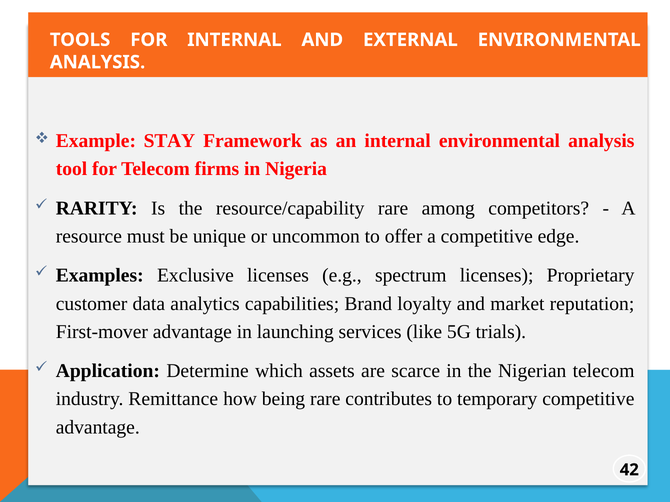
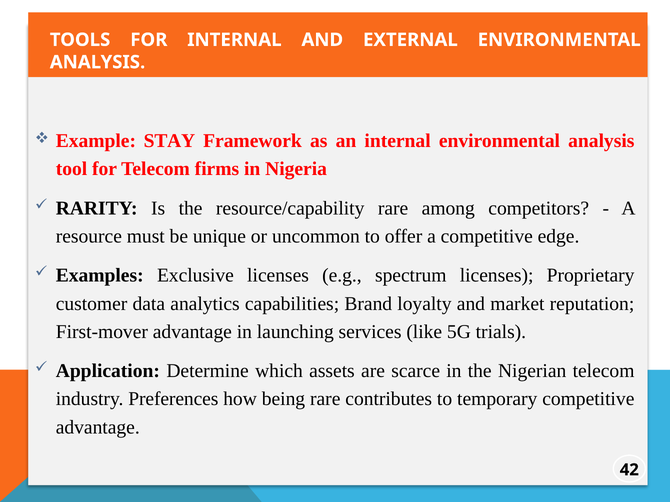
Remittance: Remittance -> Preferences (173, 399)
